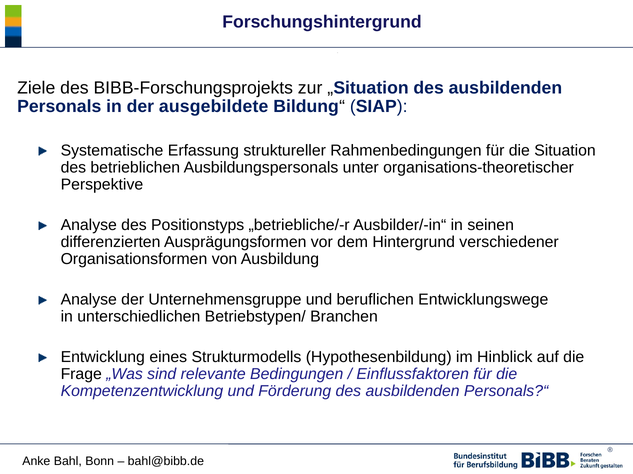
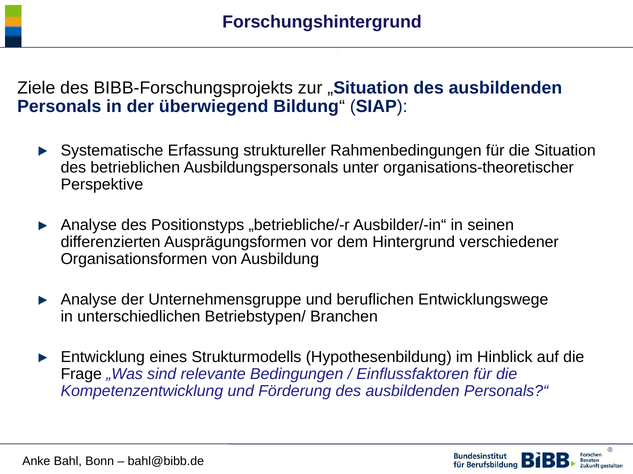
ausgebildete: ausgebildete -> überwiegend (214, 107)
